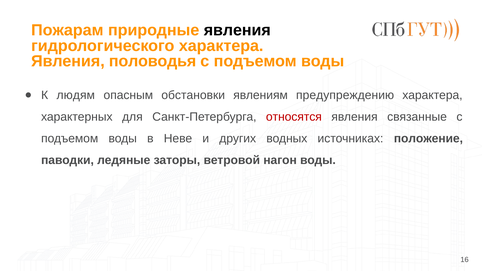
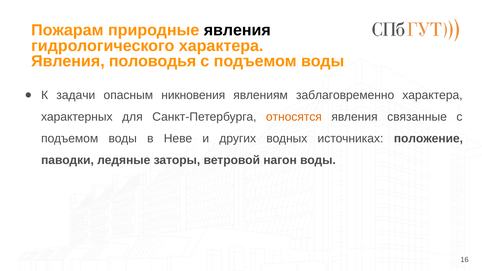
людям: людям -> задачи (76, 95)
обстановки: обстановки -> никновения (193, 95)
предупреждению: предупреждению -> заблаговременно (345, 95)
относятся colour: red -> orange (294, 117)
